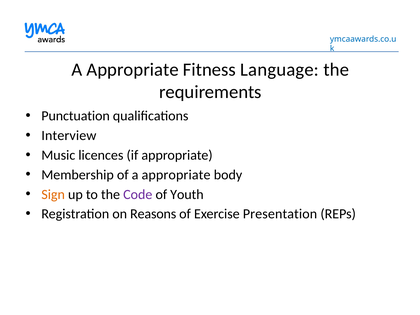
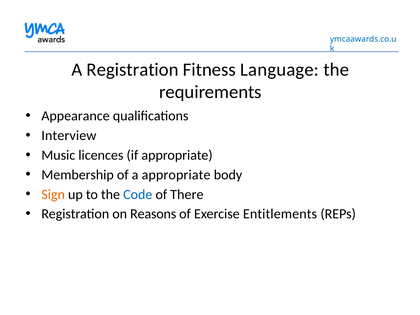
Appropriate: Appropriate -> Registration (133, 70)
Punctuation: Punctuation -> Appearance (76, 116)
Code colour: purple -> blue (138, 194)
Youth: Youth -> There (187, 194)
Presentation: Presentation -> Entitlements (280, 214)
